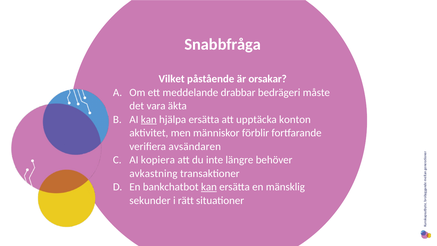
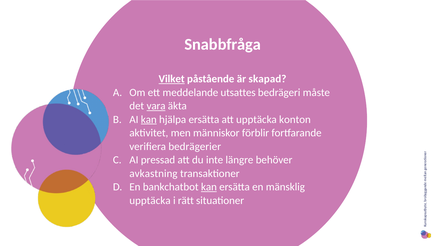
Vilket underline: none -> present (172, 79)
orsakar: orsakar -> skapad (267, 79)
drabbar: drabbar -> utsattes (238, 92)
vara underline: none -> present (156, 106)
avsändaren: avsändaren -> bedrägerier (195, 146)
kopiera: kopiera -> pressad (158, 160)
sekunder: sekunder -> upptäcka (150, 200)
